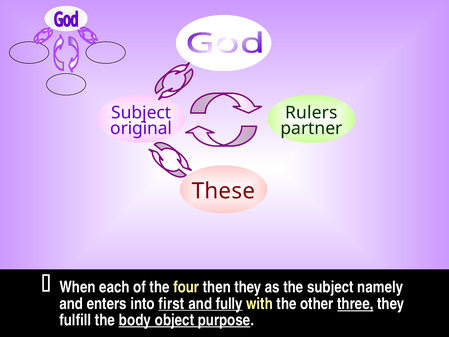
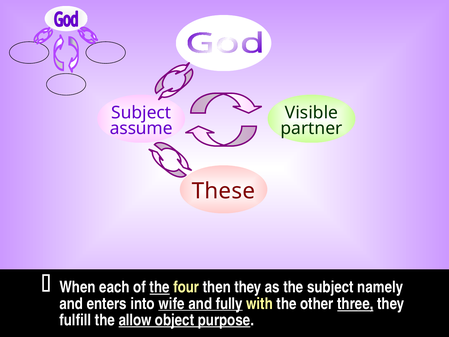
Rulers: Rulers -> Visible (311, 113)
original: original -> assume (141, 128)
the underline: none -> present (160, 287)
first: first -> wife (171, 303)
body: body -> allow (135, 320)
